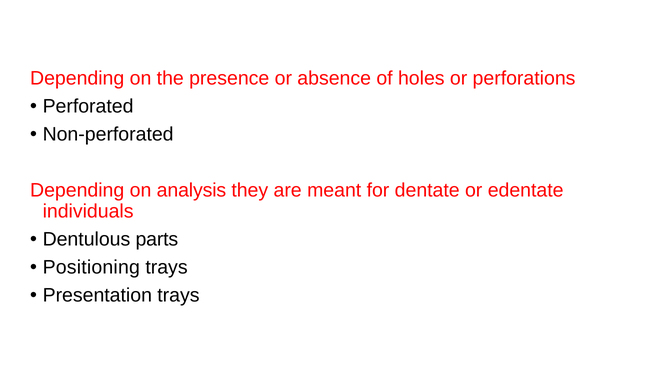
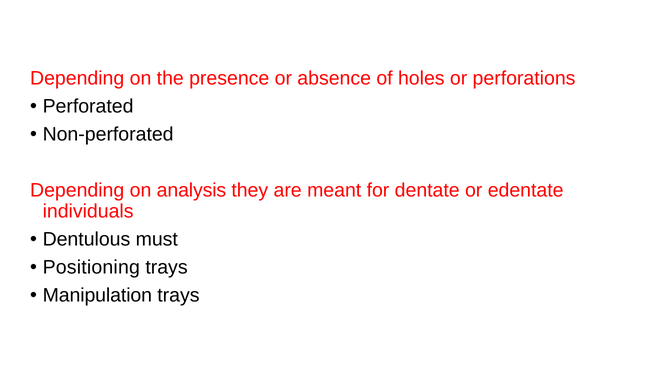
parts: parts -> must (157, 240)
Presentation: Presentation -> Manipulation (97, 296)
